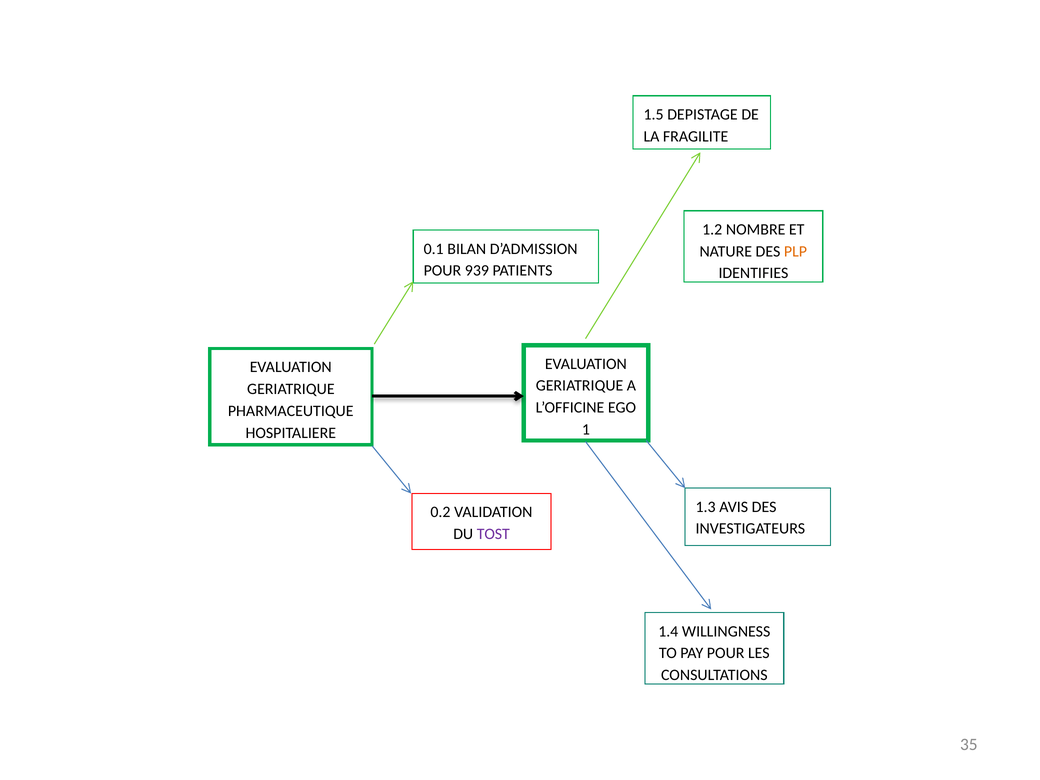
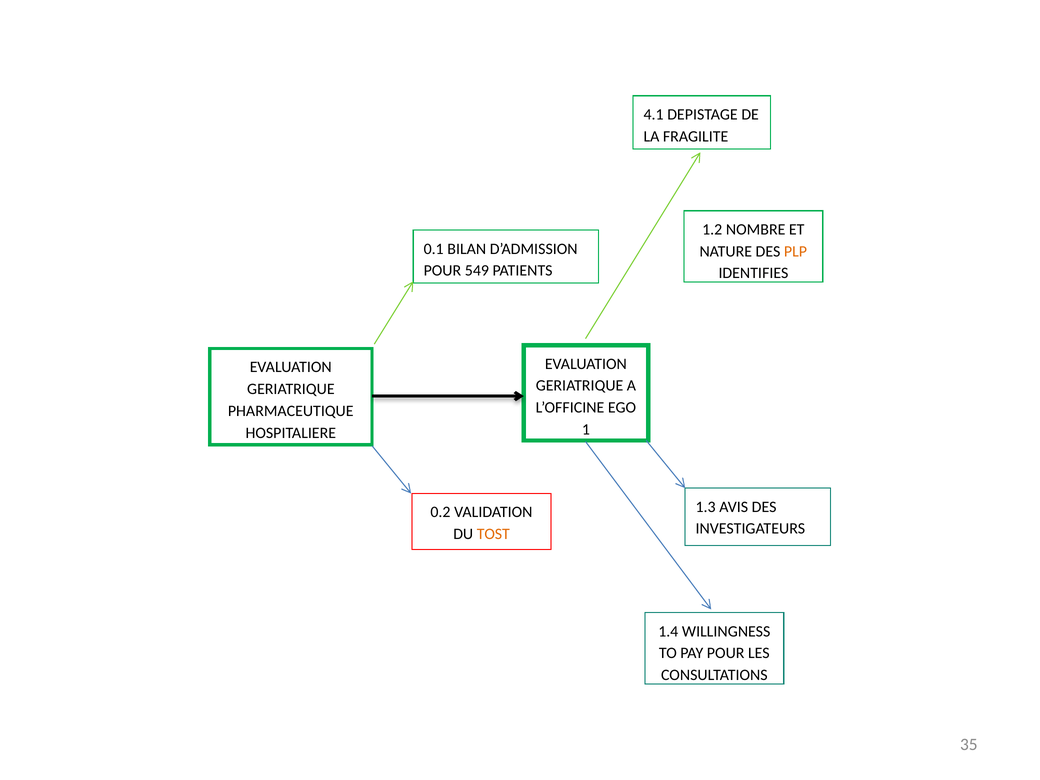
1.5: 1.5 -> 4.1 (654, 114)
939: 939 -> 549 (477, 271)
TOST colour: purple -> orange (493, 534)
